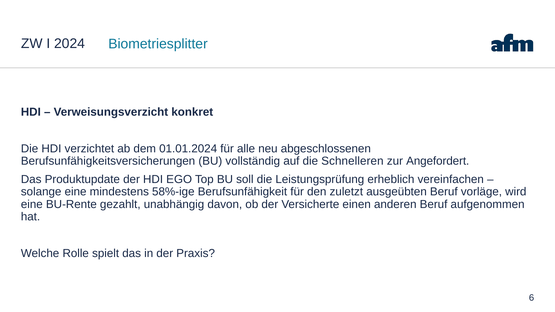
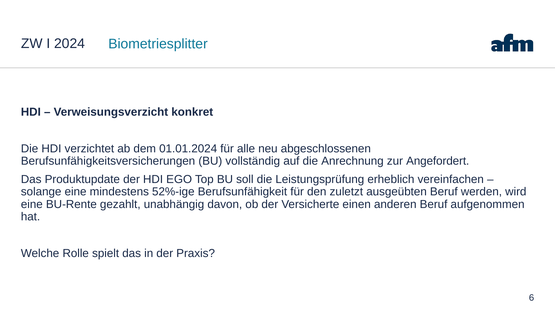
Schnelleren: Schnelleren -> Anrechnung (352, 161)
58%-ige: 58%-ige -> 52%-ige (173, 192)
vorläge: vorläge -> werden (481, 192)
